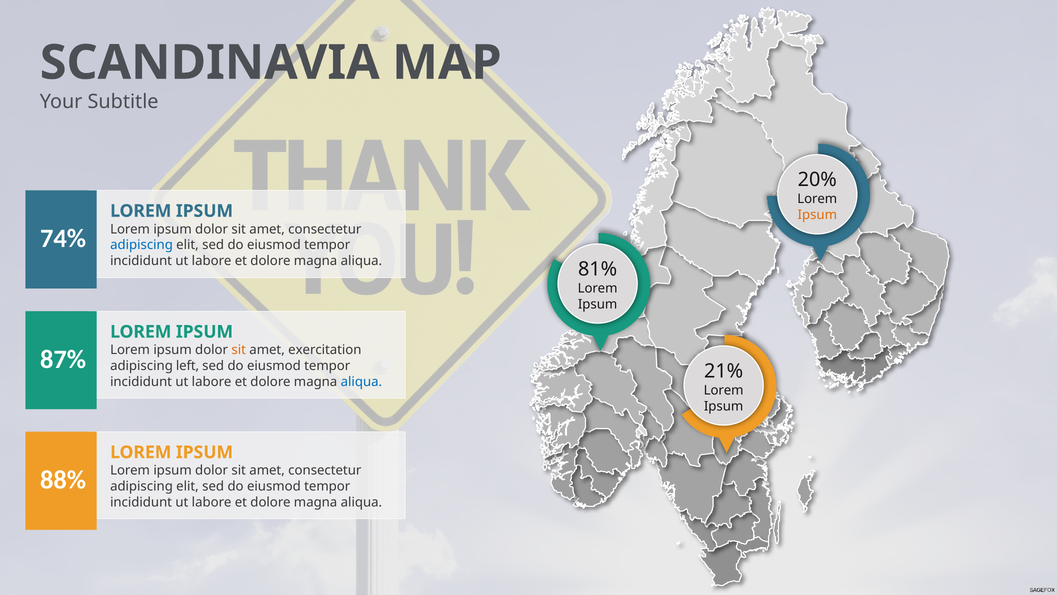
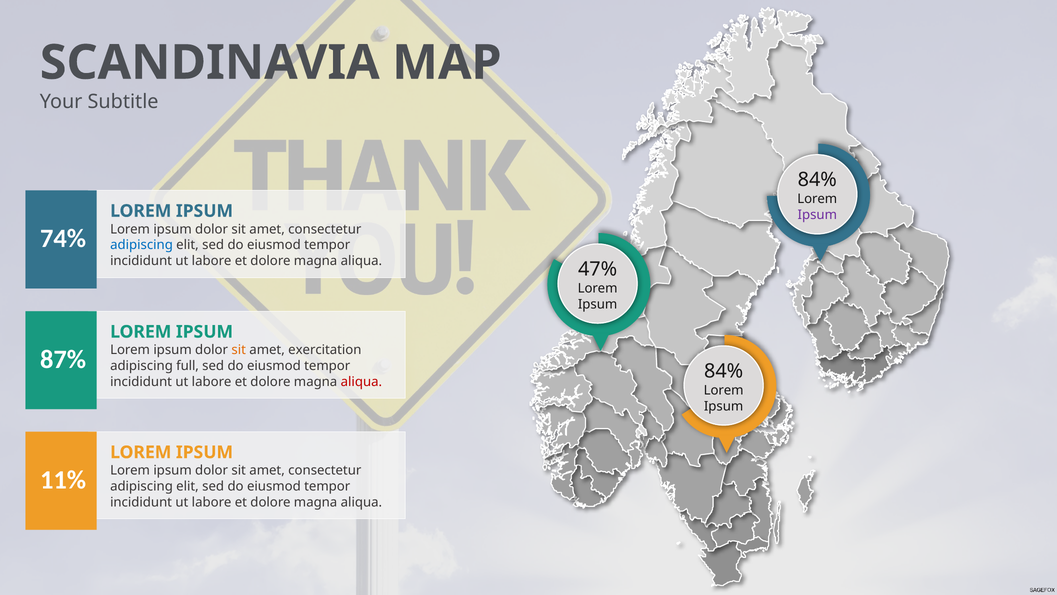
20%: 20% -> 84% (817, 180)
Ipsum colour: orange -> purple (817, 215)
81%: 81% -> 47% (598, 269)
left: left -> full (188, 366)
21%: 21% -> 84% (724, 371)
aliqua colour: blue -> red (361, 381)
88%: 88% -> 11% (63, 480)
